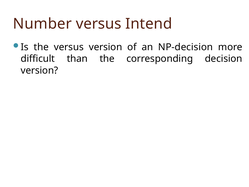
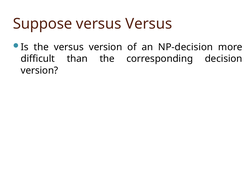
Number: Number -> Suppose (43, 24)
versus Intend: Intend -> Versus (149, 24)
